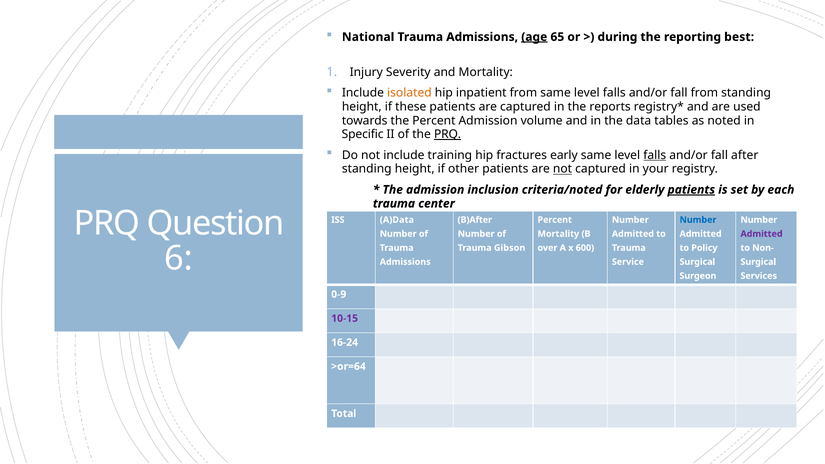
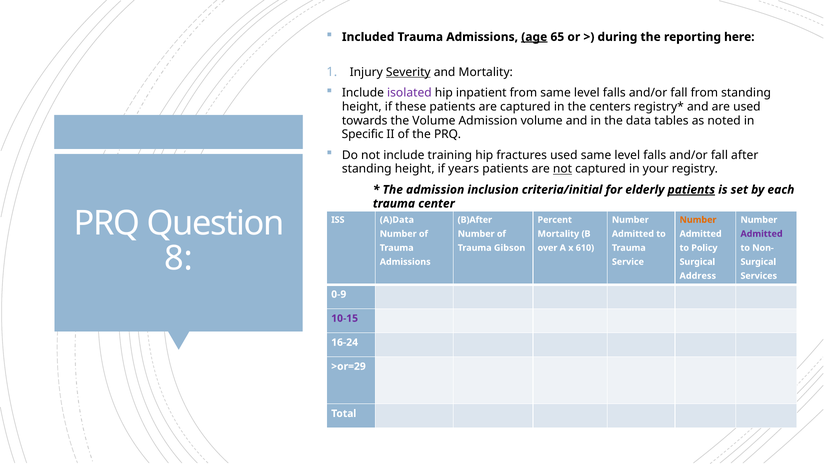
National: National -> Included (368, 37)
best: best -> here (739, 37)
Severity underline: none -> present (408, 72)
isolated colour: orange -> purple (409, 93)
reports: reports -> centers (610, 107)
the Percent: Percent -> Volume (434, 121)
PRQ underline: present -> none (448, 134)
fractures early: early -> used (564, 155)
falls underline: present -> none (655, 155)
other: other -> years (464, 169)
criteria/noted: criteria/noted -> criteria/initial (562, 190)
Number colour: blue -> orange (698, 220)
600: 600 -> 610 (585, 248)
6: 6 -> 8 (179, 259)
Surgeon: Surgeon -> Address (698, 276)
>or=64: >or=64 -> >or=29 (348, 366)
